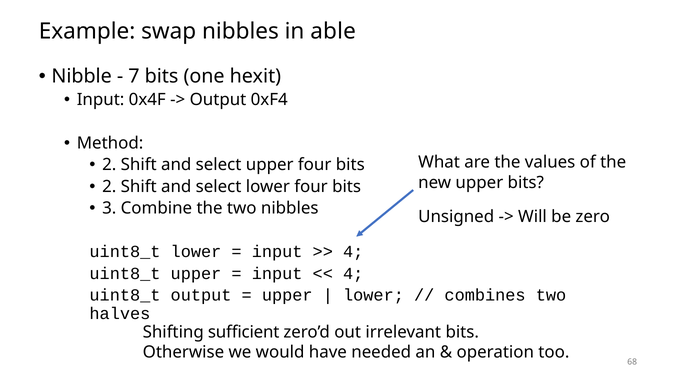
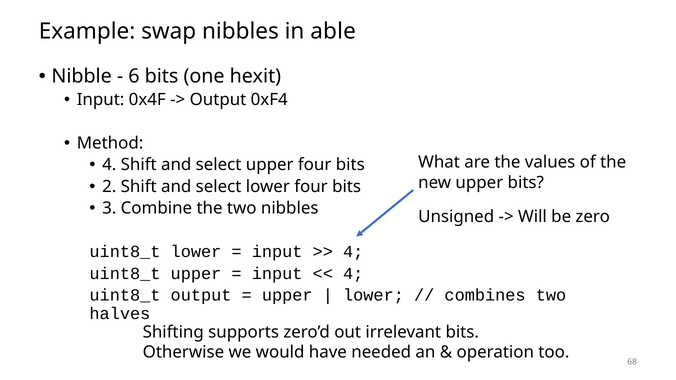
7: 7 -> 6 (134, 76)
2: 2 -> 4 (109, 165)
sufficient: sufficient -> supports (244, 332)
